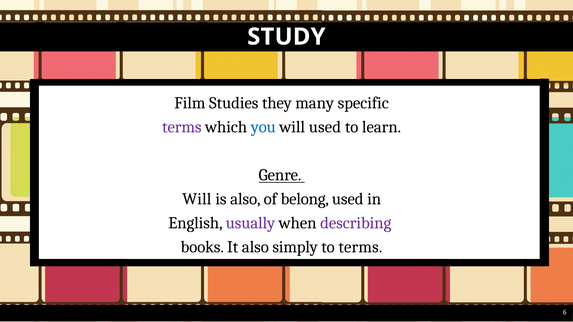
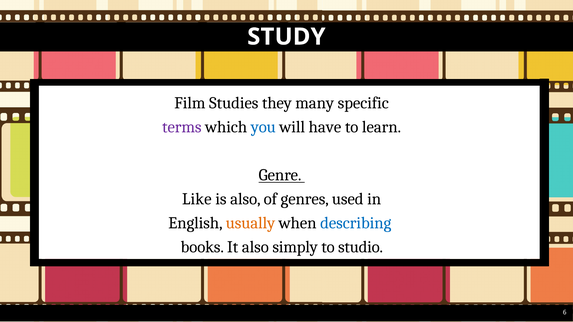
will used: used -> have (325, 127)
Will: Will -> Like (197, 199)
belong: belong -> genres (305, 199)
usually colour: purple -> orange (250, 223)
describing colour: purple -> blue (356, 223)
to terms: terms -> studio (361, 247)
